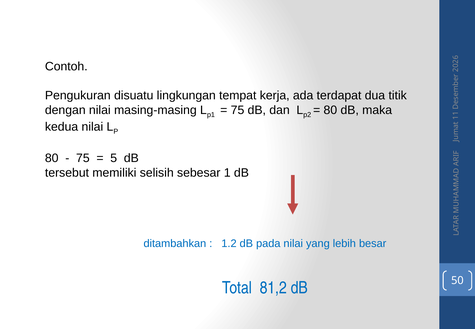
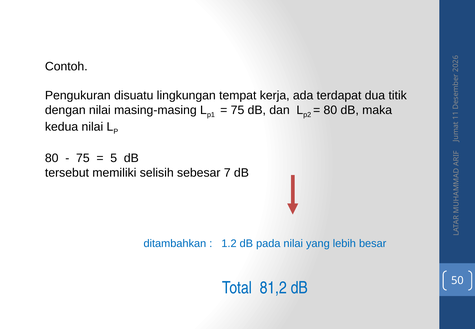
sebesar 1: 1 -> 7 (227, 173)
